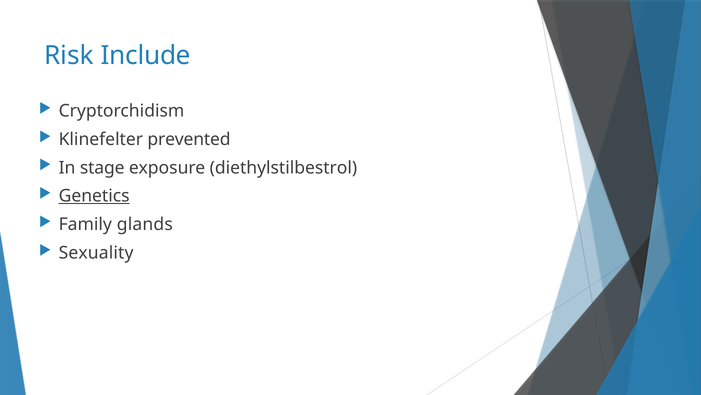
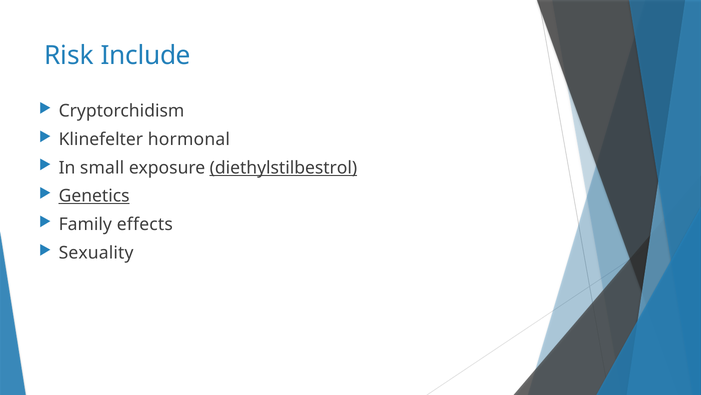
prevented: prevented -> hormonal (189, 139)
stage: stage -> small (102, 167)
diethylstilbestrol underline: none -> present (283, 167)
glands: glands -> effects (145, 224)
